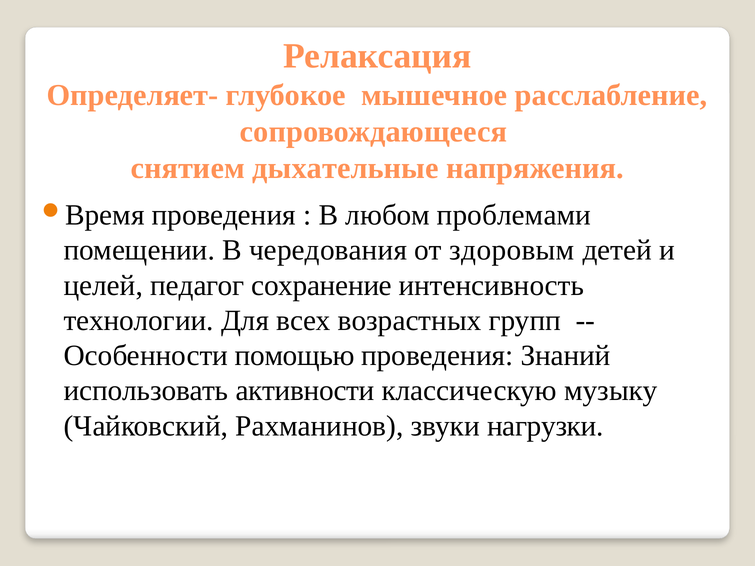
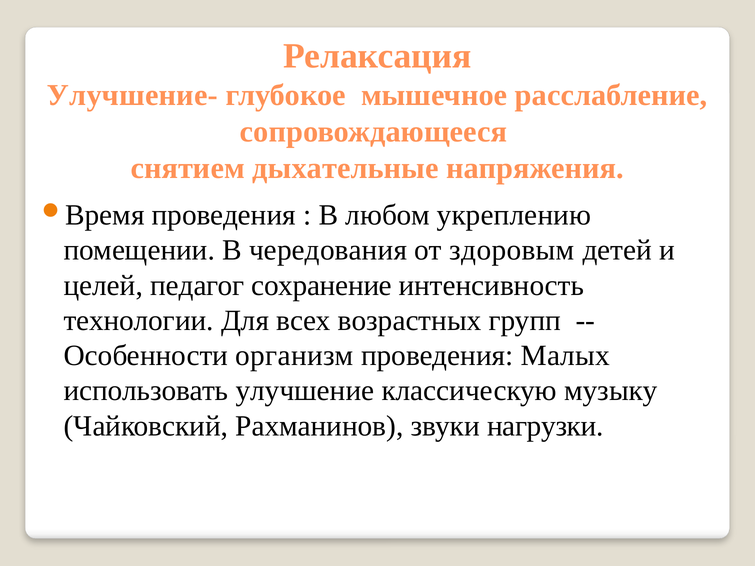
Определяет-: Определяет- -> Улучшение- (132, 95)
проблемами: проблемами -> укреплению (514, 215)
помощью: помощью -> организм (294, 356)
Знаний: Знаний -> Малых (565, 356)
активности: активности -> улучшение (305, 391)
